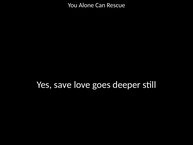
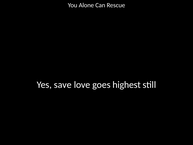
deeper: deeper -> highest (127, 85)
